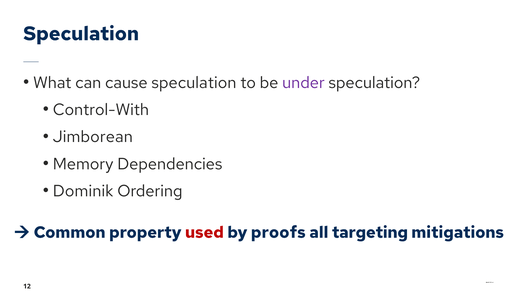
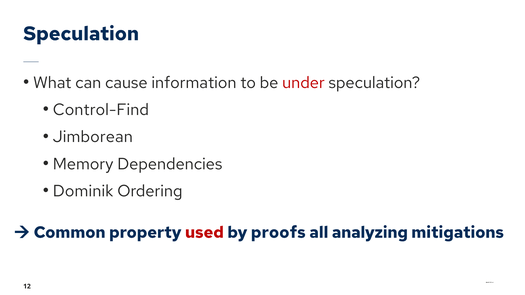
cause speculation: speculation -> information (194, 83)
under colour: purple -> red (303, 83)
Control-With: Control-With -> Control-Find (101, 110)
targeting: targeting -> analyzing (370, 233)
